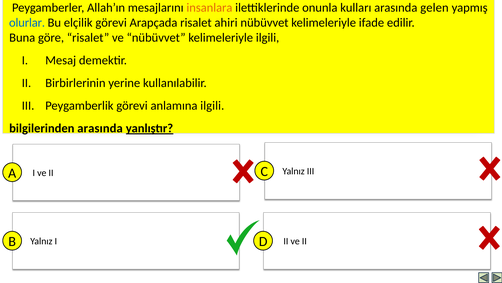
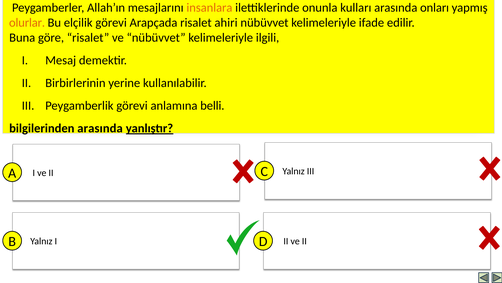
gelen: gelen -> onları (435, 8)
olurlar colour: blue -> orange (27, 23)
anlamına ilgili: ilgili -> belli (212, 105)
